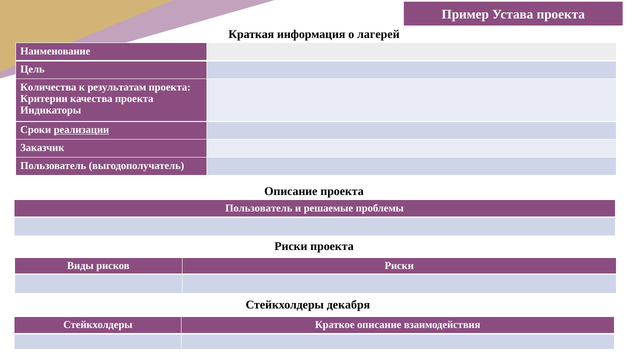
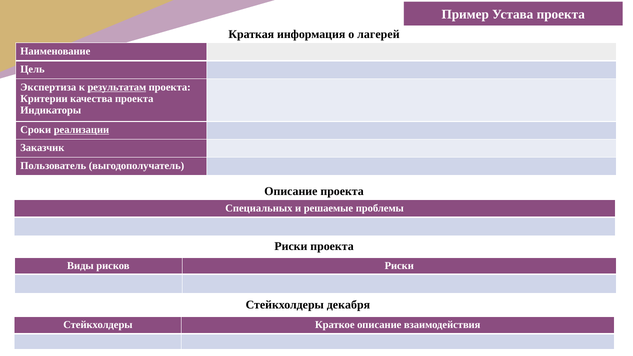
Количества: Количества -> Экспертиза (48, 87)
результатам underline: none -> present (117, 87)
Пользователь: Пользователь -> Специальных (259, 208)
